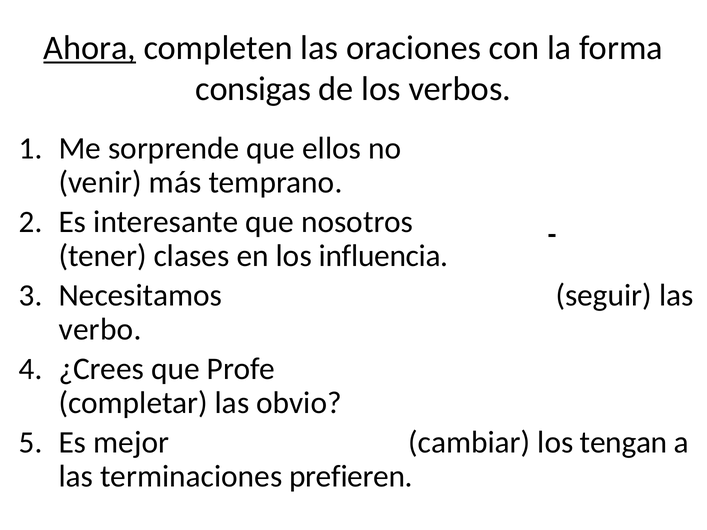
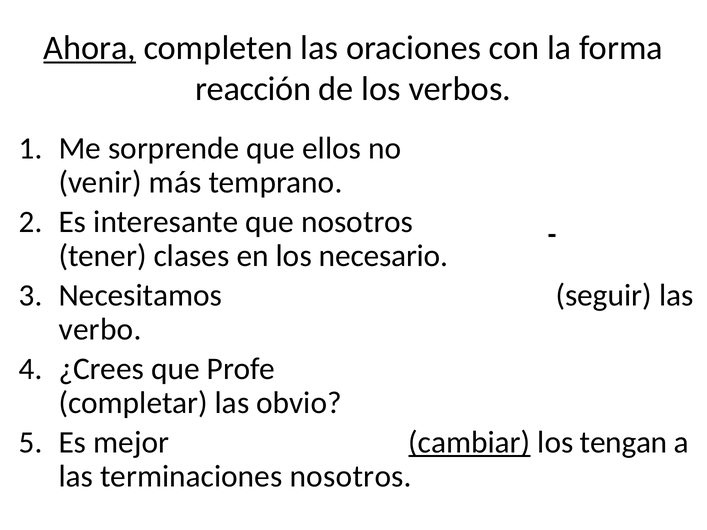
consigas: consigas -> reacción (253, 89)
influencia: influencia -> necesario (383, 256)
cambiar underline: none -> present (469, 443)
terminaciones prefieren: prefieren -> nosotros (351, 477)
